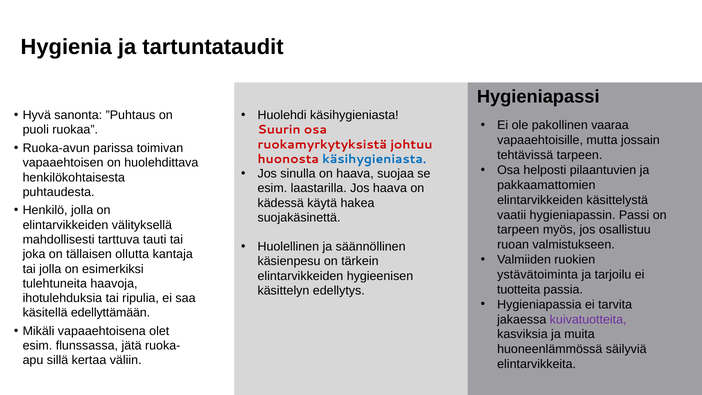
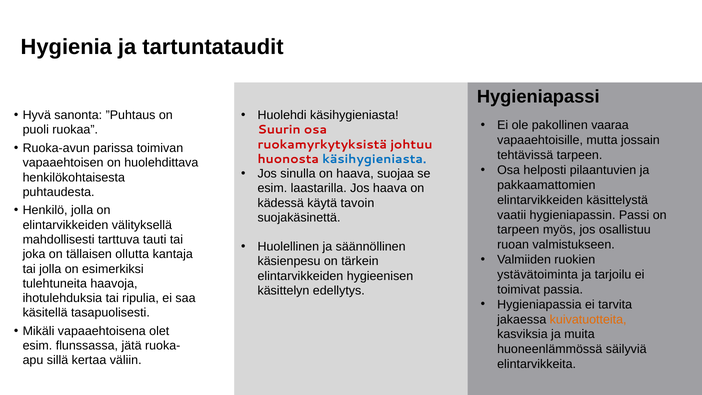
hakea: hakea -> tavoin (357, 203)
tuotteita: tuotteita -> toimivat (519, 290)
edellyttämään: edellyttämään -> tasapuolisesti (110, 313)
kuivatuotteita colour: purple -> orange (588, 319)
